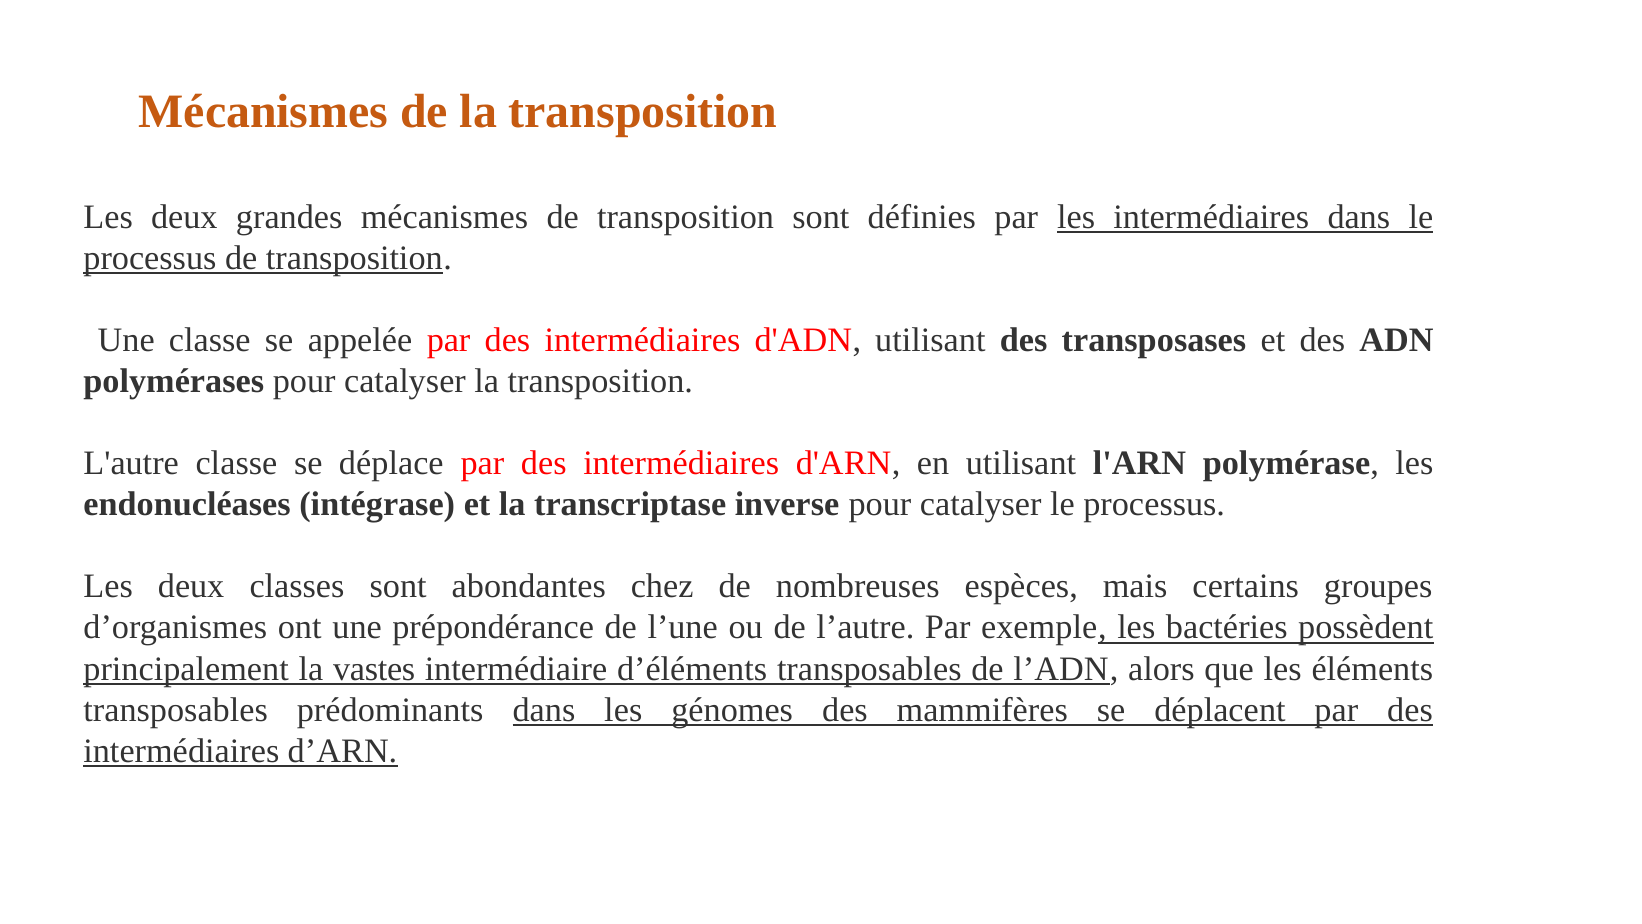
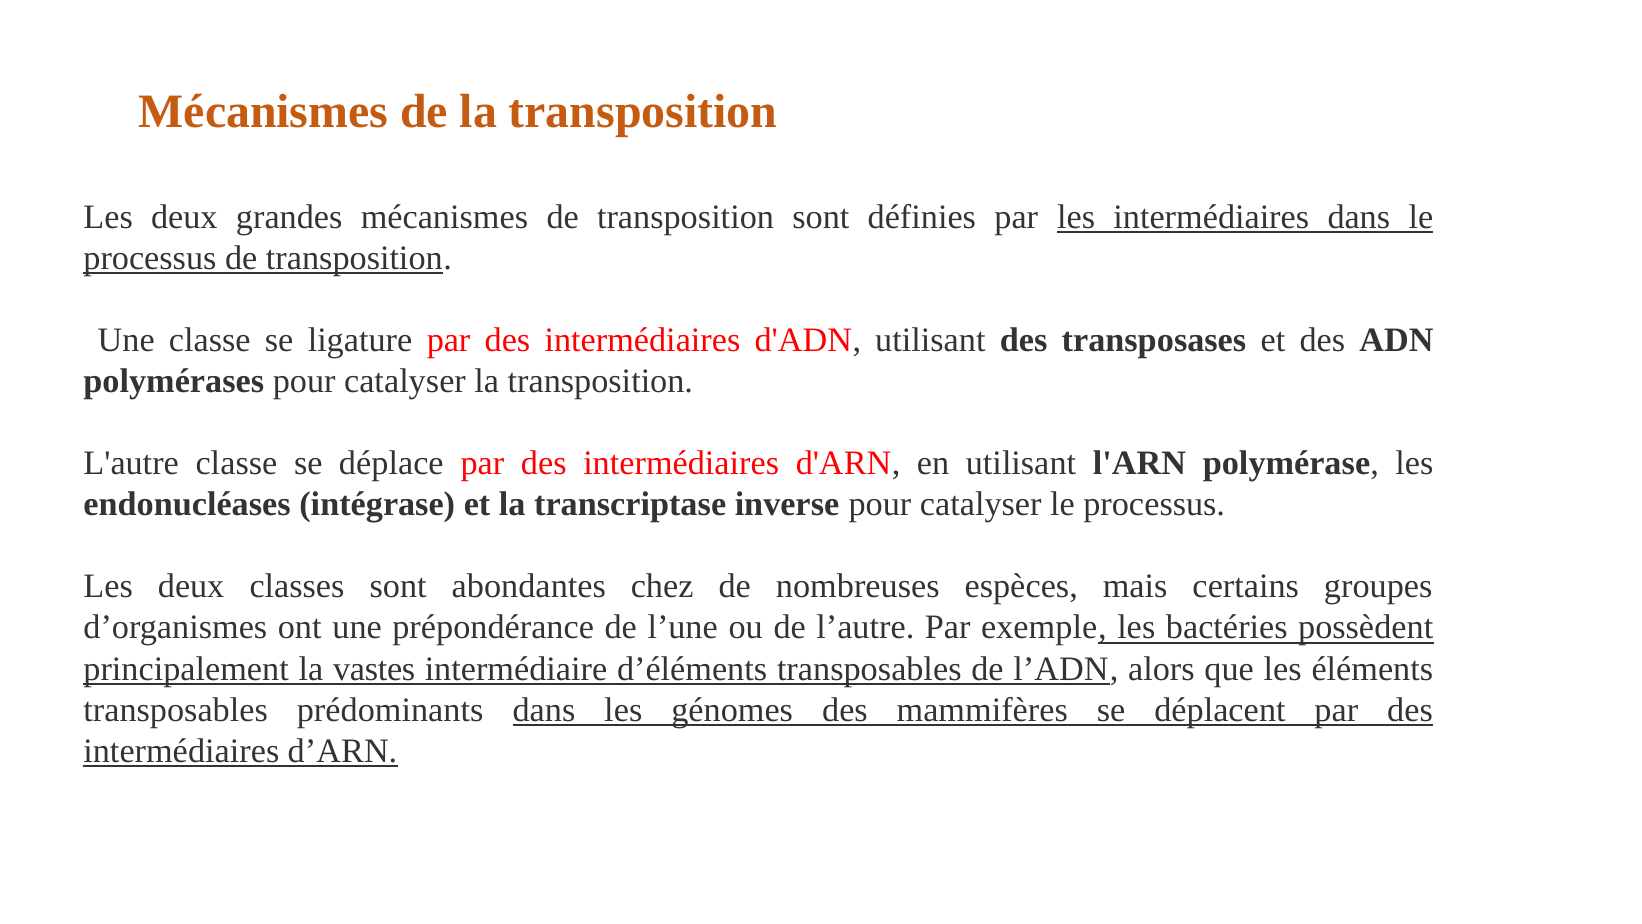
appelée: appelée -> ligature (360, 340)
